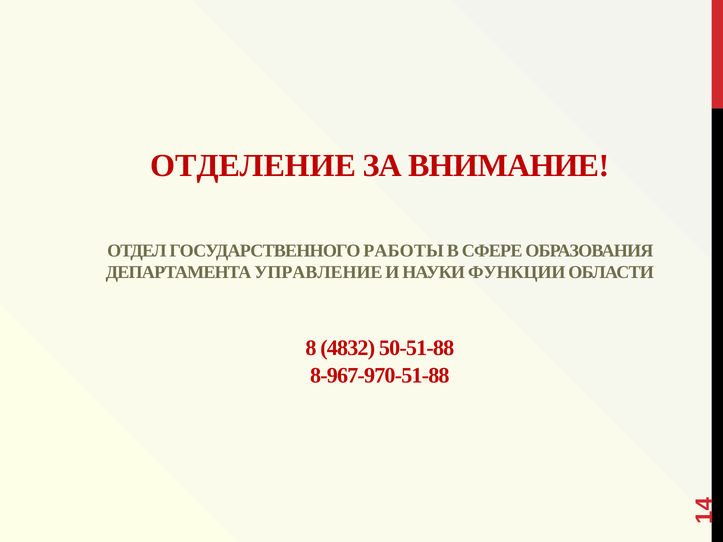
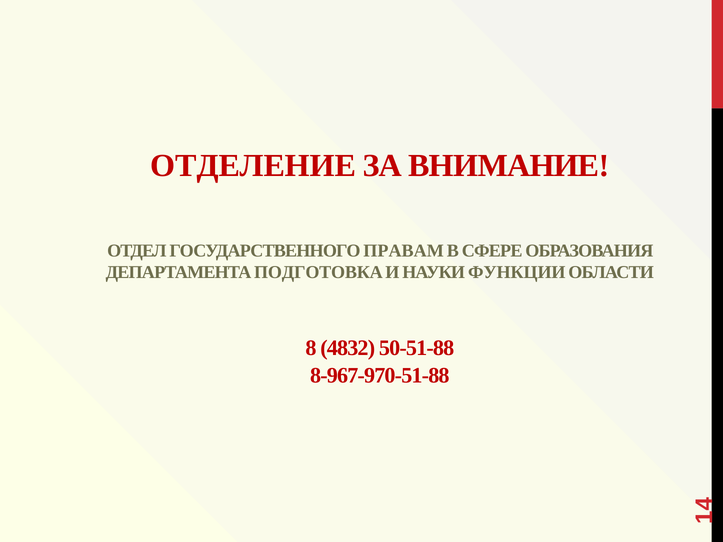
РАБОТЫ: РАБОТЫ -> ПРАВАМ (404, 251)
УПРАВЛЕНИЕ: УПРАВЛЕНИЕ -> ПОДГОТОВКА (318, 272)
